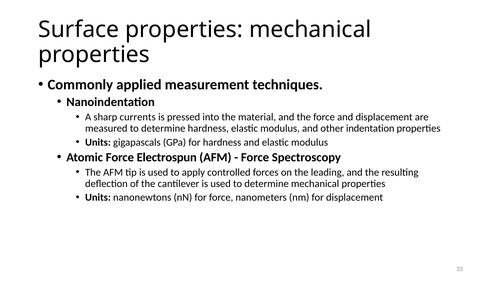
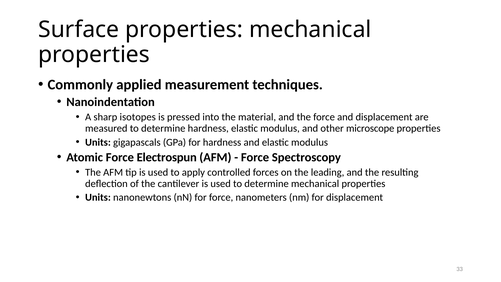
currents: currents -> isotopes (138, 117)
indentation: indentation -> microscope (370, 128)
